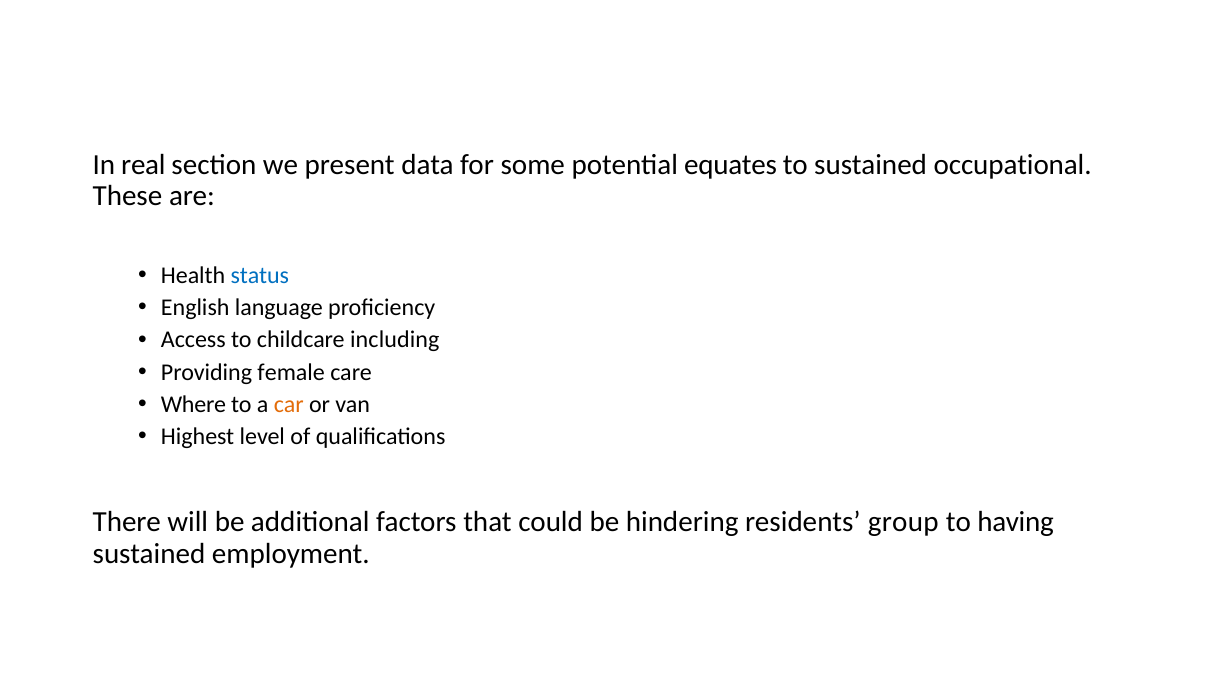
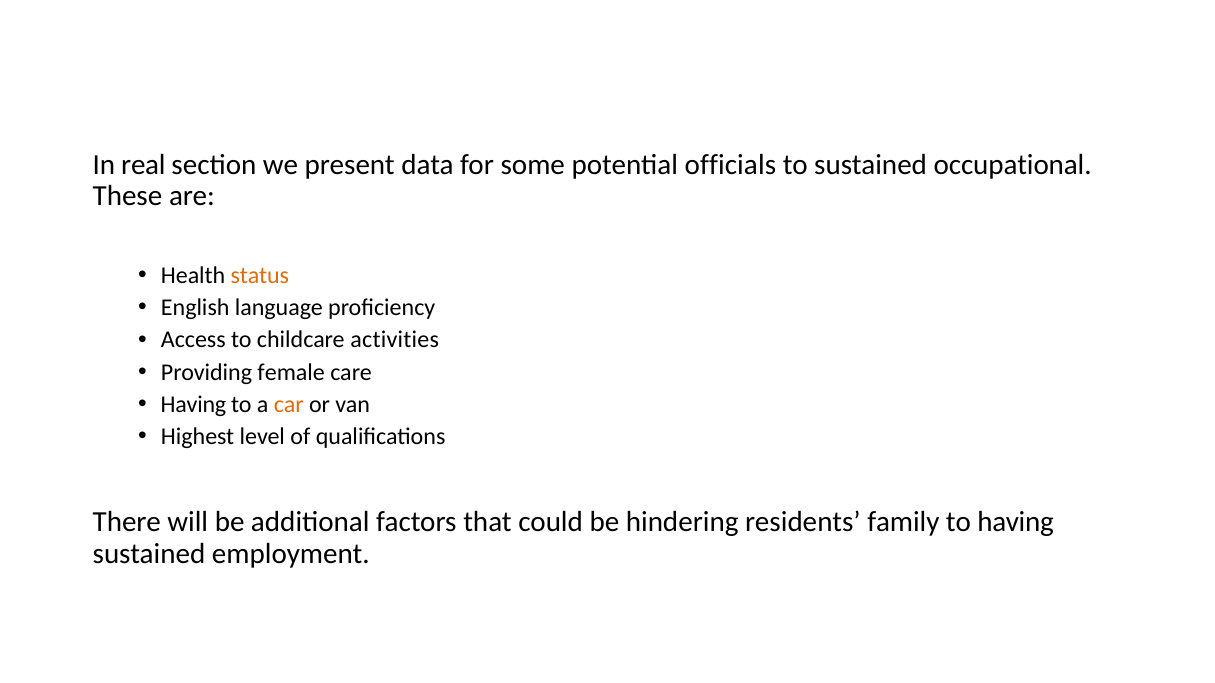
equates: equates -> officials (730, 165)
status colour: blue -> orange (260, 276)
including: including -> activities (395, 340)
Where: Where -> Having (193, 405)
group: group -> family (903, 522)
